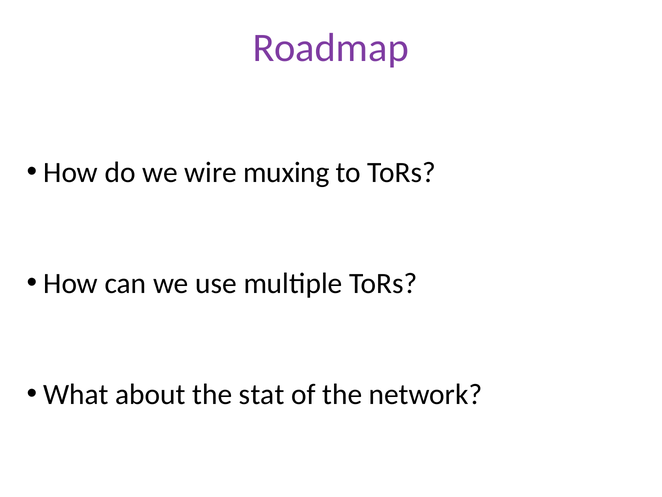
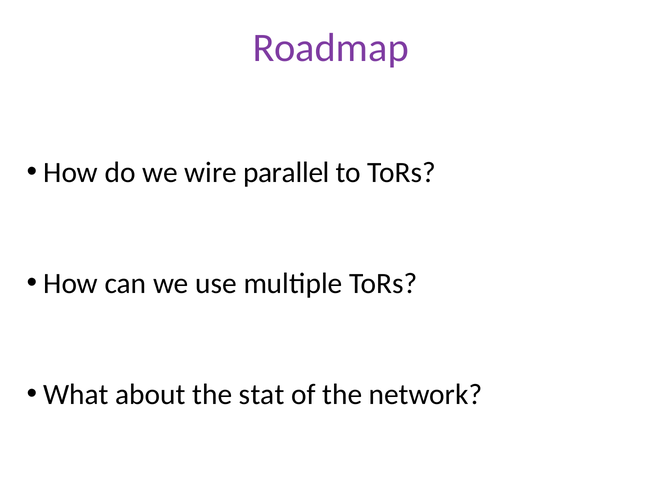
muxing: muxing -> parallel (286, 172)
